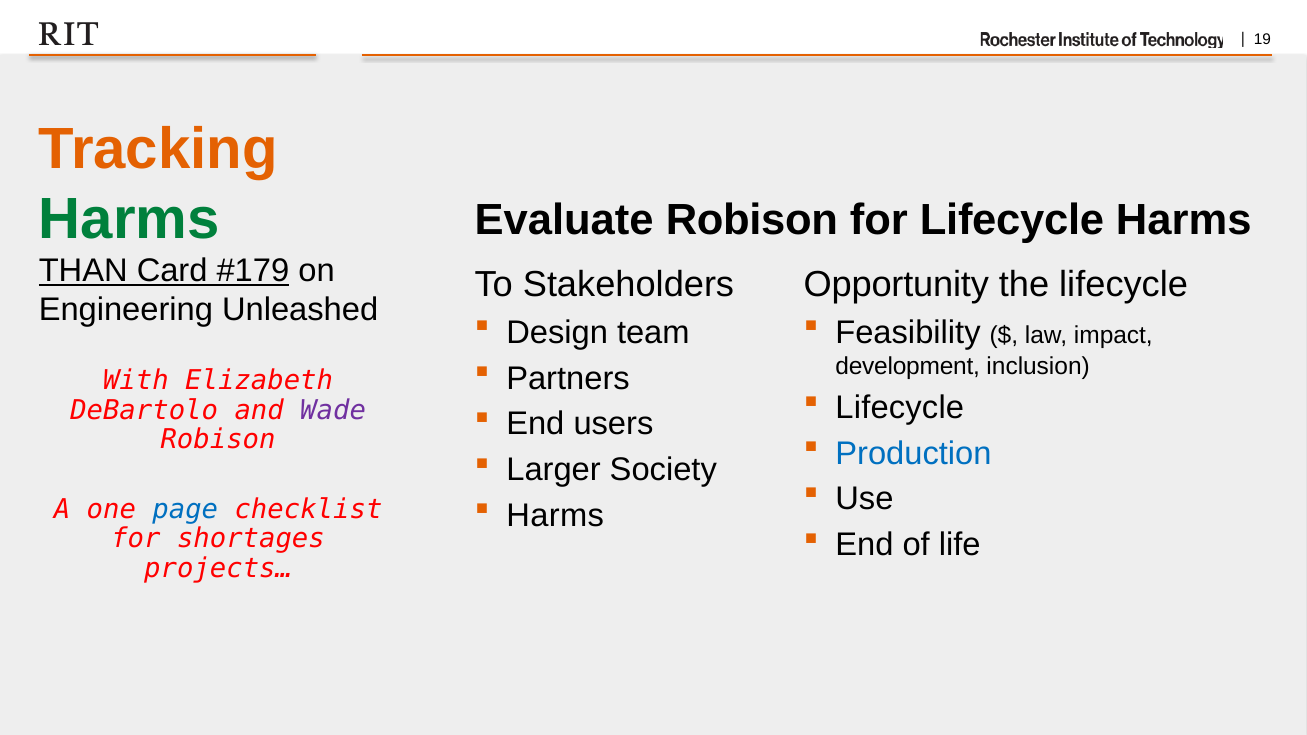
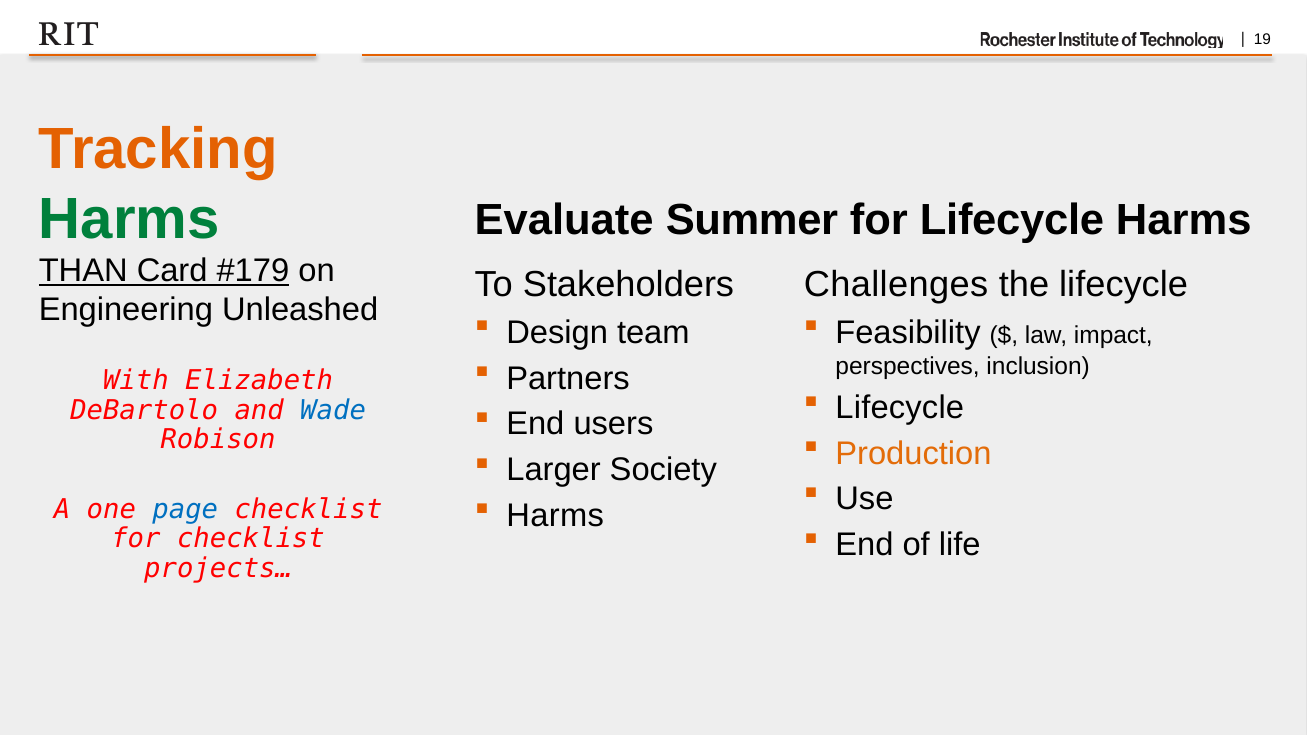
Evaluate Robison: Robison -> Summer (752, 221)
Opportunity: Opportunity -> Challenges (896, 285)
development: development -> perspectives (908, 366)
Wade colour: purple -> blue (333, 410)
Production colour: blue -> orange (913, 453)
for shortages: shortages -> checklist (251, 539)
